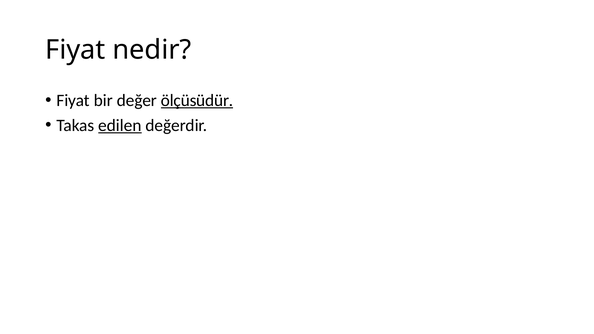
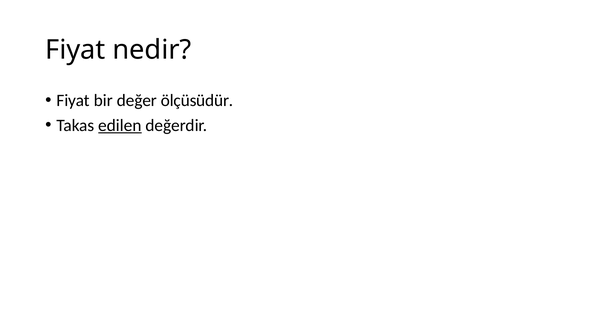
ölçüsüdür underline: present -> none (197, 100)
